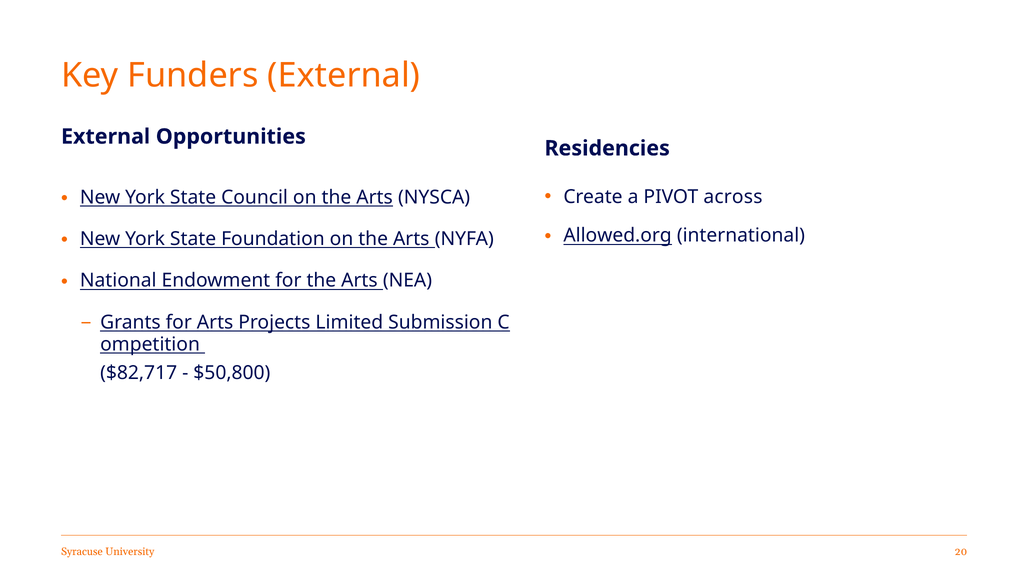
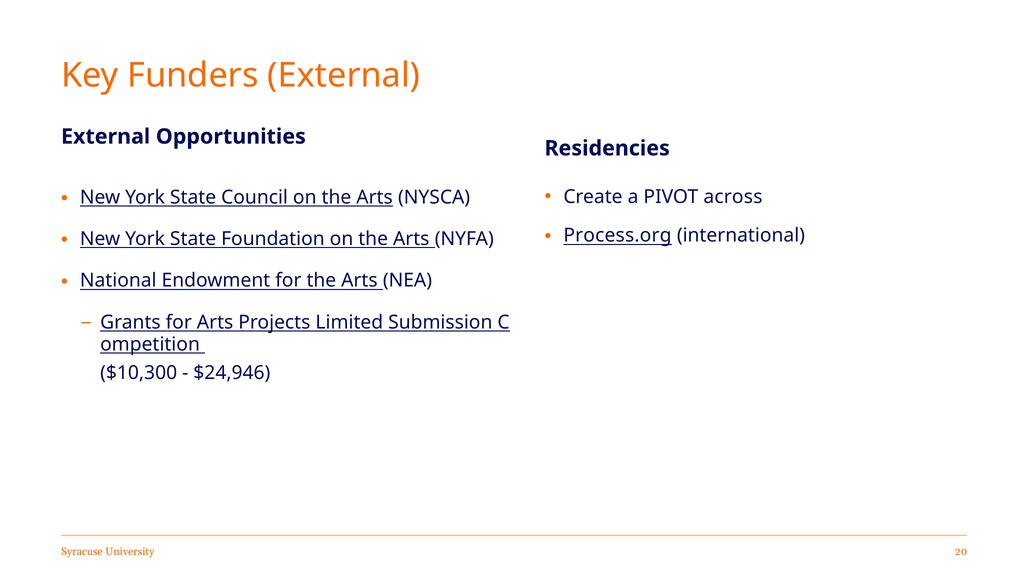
Allowed.org: Allowed.org -> Process.org (617, 236)
$82,717: $82,717 -> $10,300 (139, 373)
$50,800: $50,800 -> $24,946 (232, 373)
